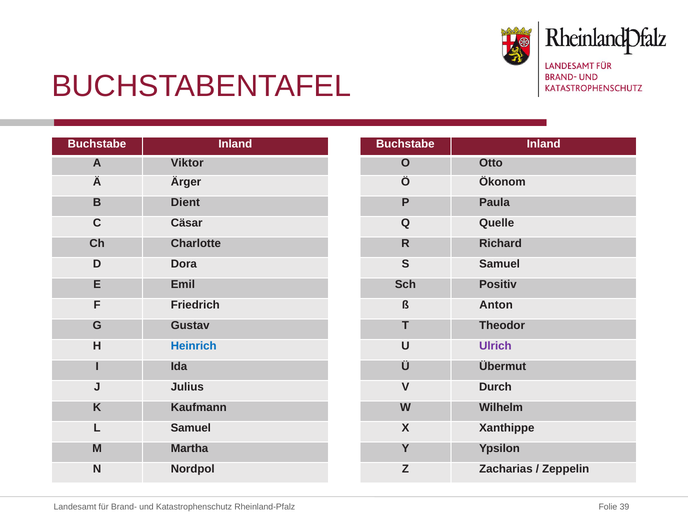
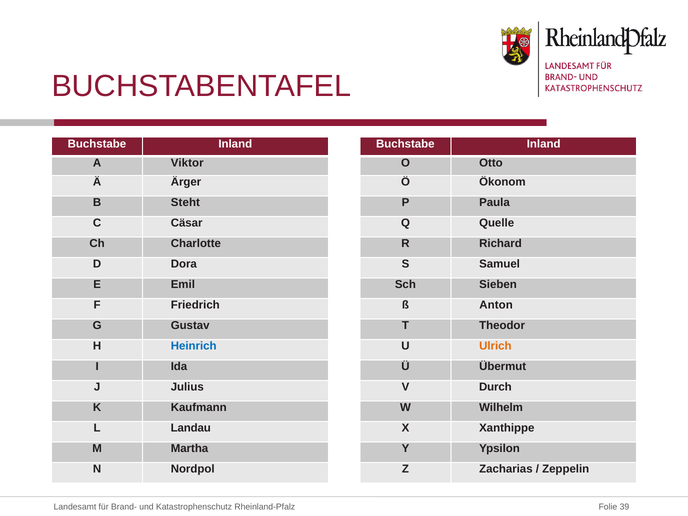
Dient: Dient -> Steht (185, 203)
Positiv: Positiv -> Sieben (498, 285)
Ulrich colour: purple -> orange (495, 346)
L Samuel: Samuel -> Landau (191, 428)
